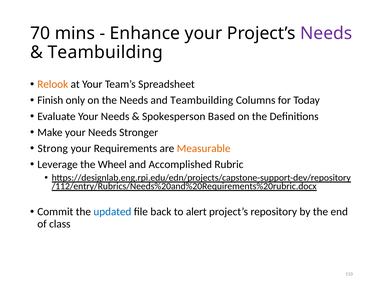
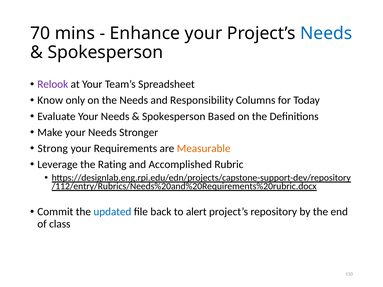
Needs colour: purple -> blue (326, 33)
Teambuilding: Teambuilding -> Spokesperson (105, 52)
Relook colour: orange -> purple (53, 84)
Finish: Finish -> Know (50, 100)
and Teambuilding: Teambuilding -> Responsibility (202, 100)
Wheel: Wheel -> Rating (112, 165)
